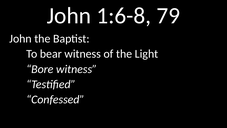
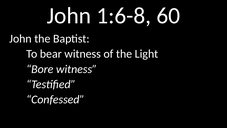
79: 79 -> 60 (168, 16)
